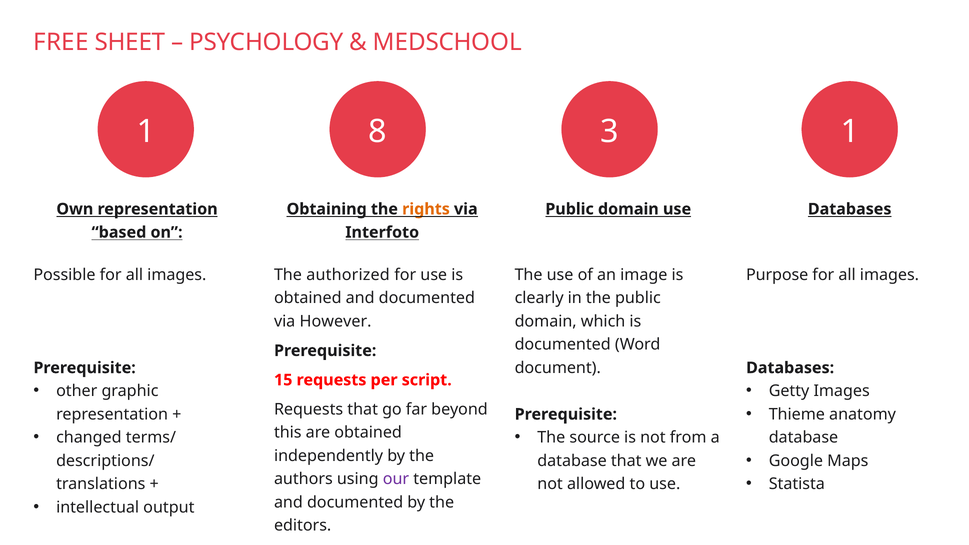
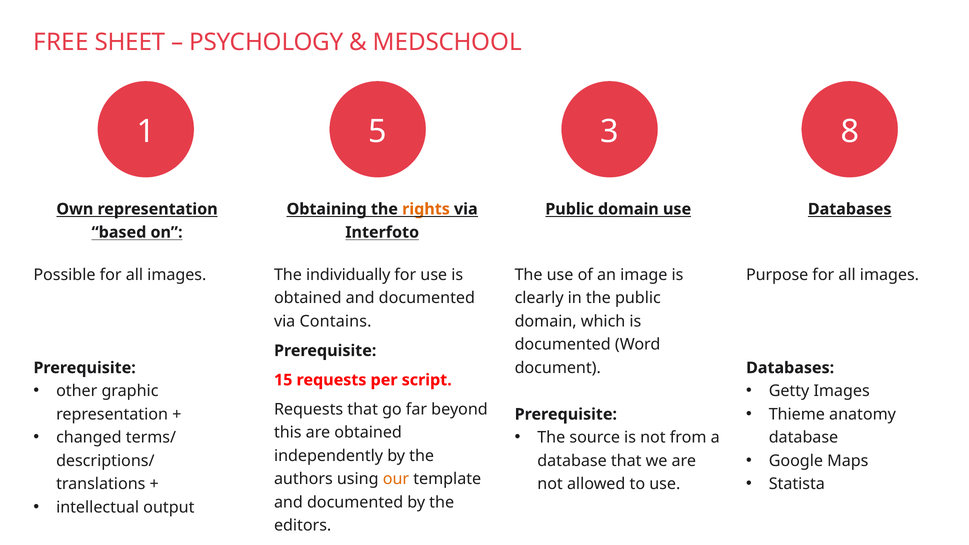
8: 8 -> 5 (378, 131)
3 1: 1 -> 8 (850, 131)
authorized: authorized -> individually (348, 275)
However: However -> Contains (335, 321)
our colour: purple -> orange (396, 479)
